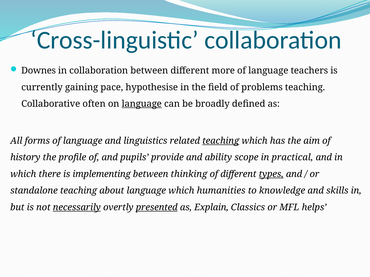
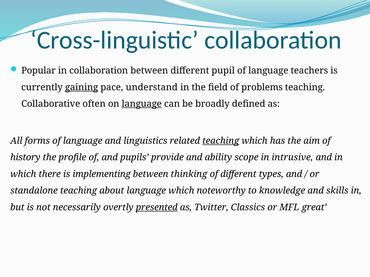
Downes: Downes -> Popular (39, 71)
more: more -> pupil (223, 71)
gaining underline: none -> present (82, 87)
hypothesise: hypothesise -> understand (152, 87)
practical: practical -> intrusive (292, 158)
types underline: present -> none (271, 174)
humanities: humanities -> noteworthy (221, 191)
necessarily underline: present -> none (77, 208)
Explain: Explain -> Twitter (211, 208)
helps: helps -> great (314, 208)
